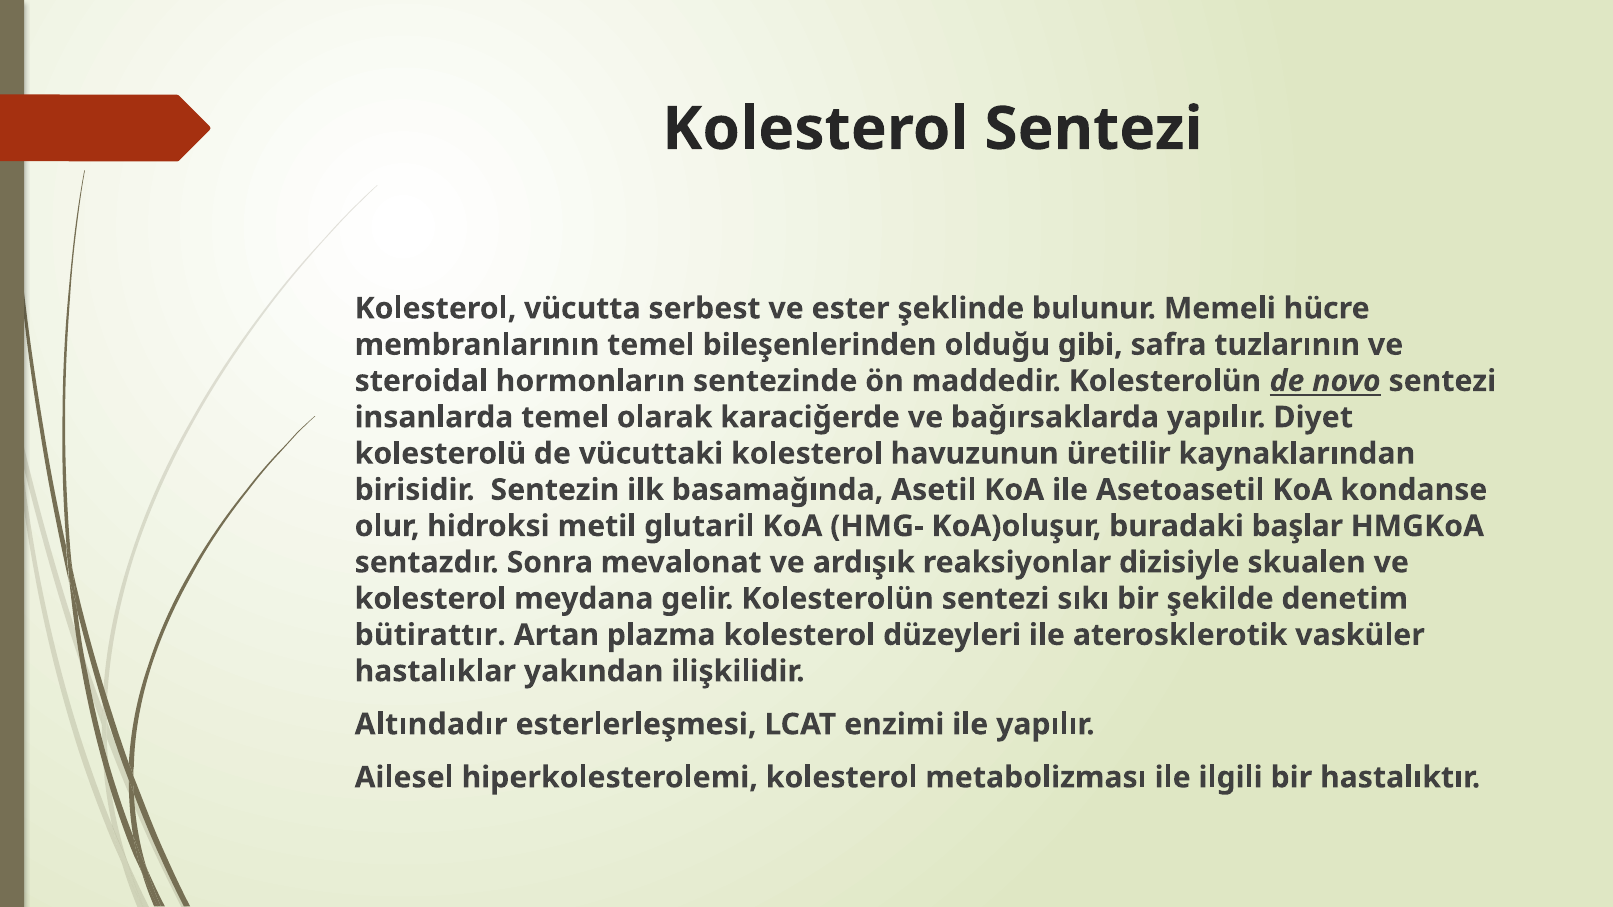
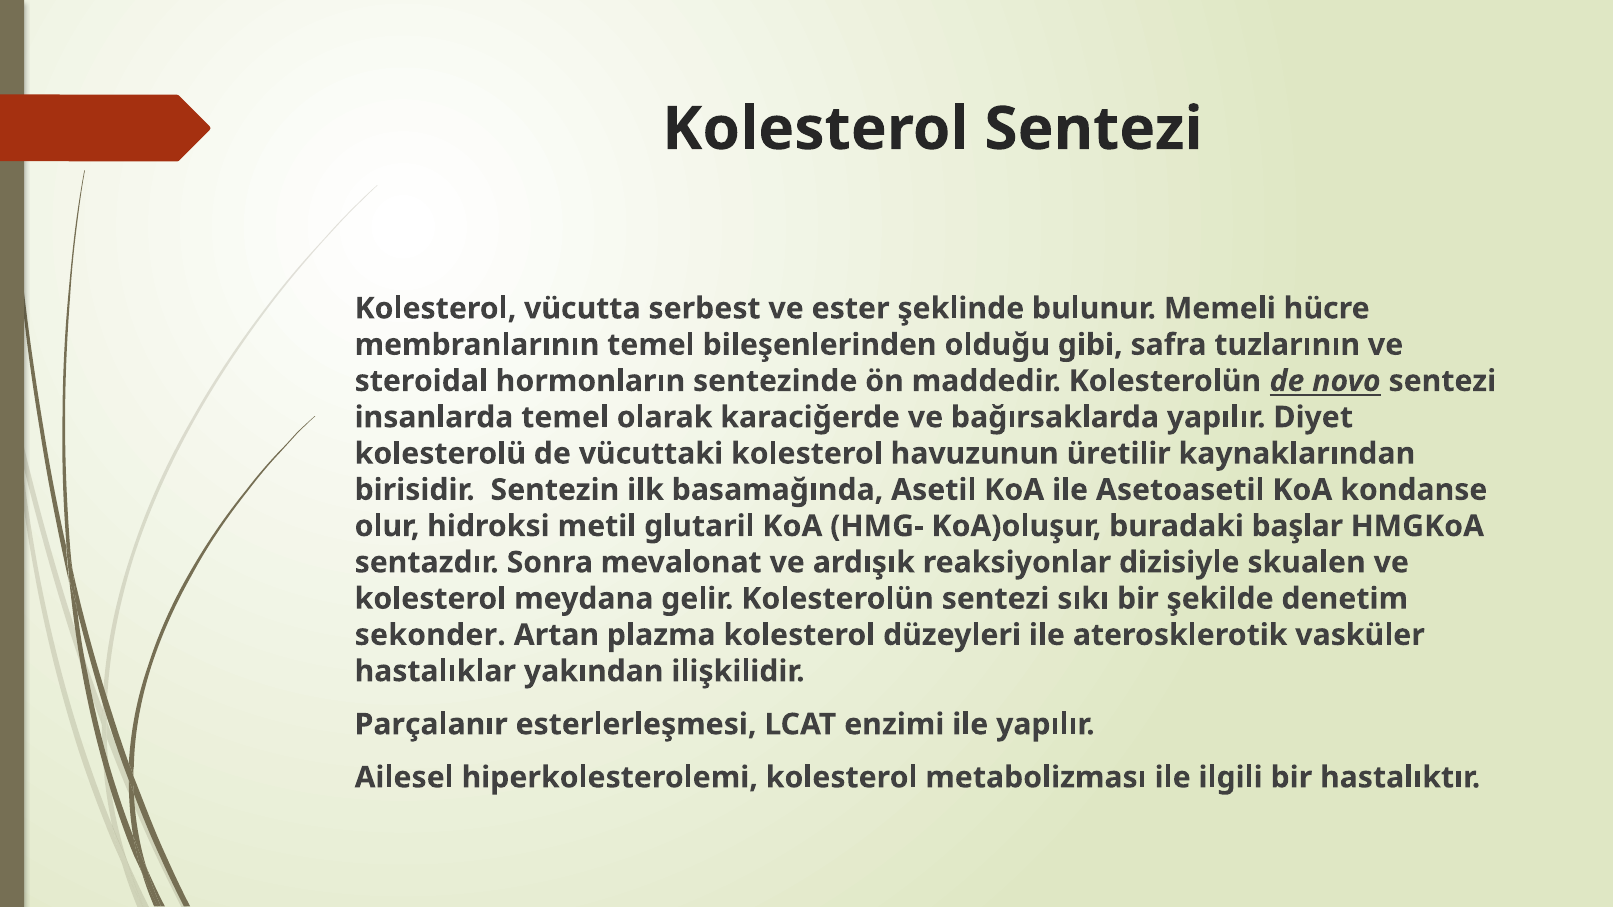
bütirattır: bütirattır -> sekonder (430, 635)
Altındadır: Altındadır -> Parçalanır (431, 725)
